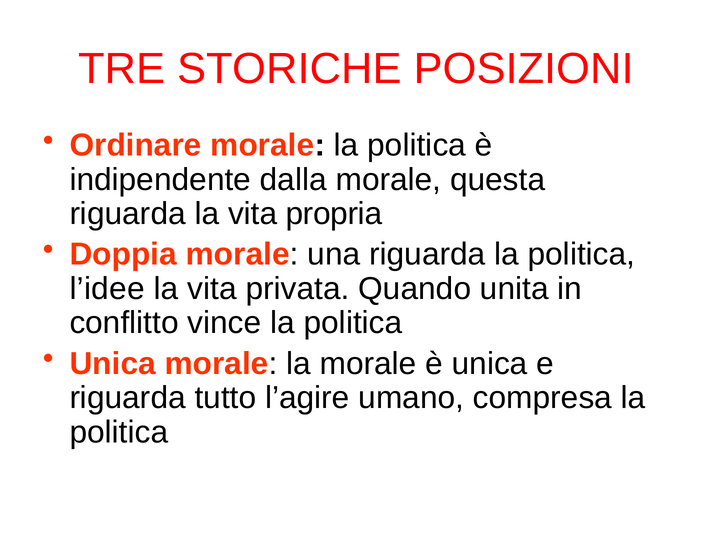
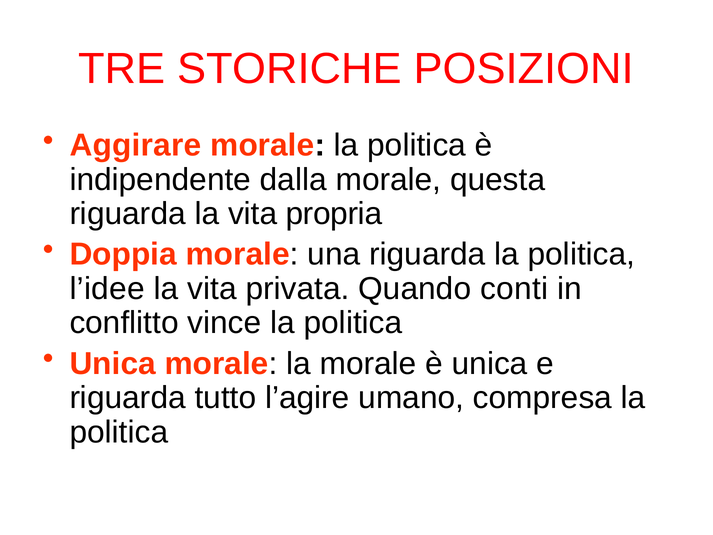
Ordinare: Ordinare -> Aggirare (135, 145)
unita: unita -> conti (514, 289)
